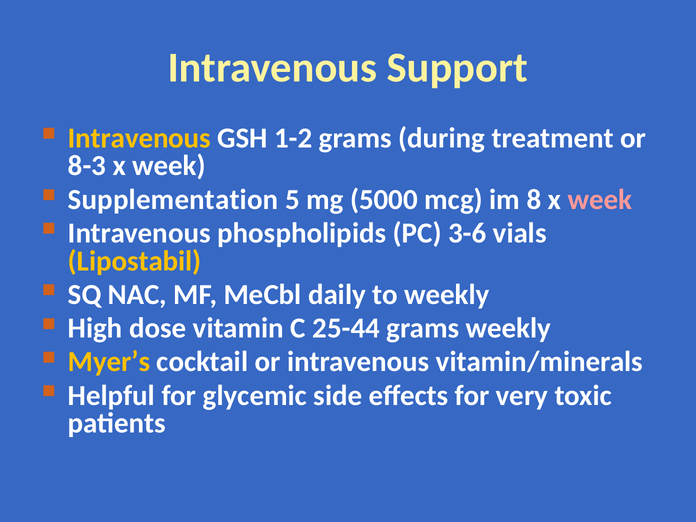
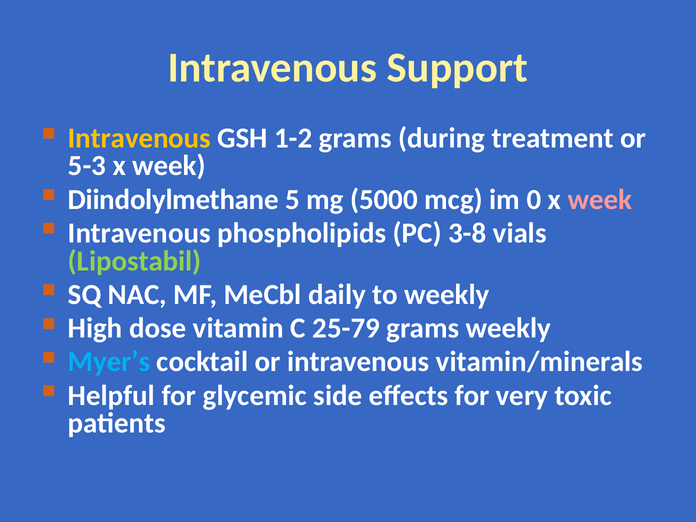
8-3: 8-3 -> 5-3 (87, 166)
Supplementation: Supplementation -> Diindolylmethane (173, 199)
8: 8 -> 0 (534, 199)
3-6: 3-6 -> 3-8 (467, 233)
Lipostabil colour: yellow -> light green (135, 261)
25-44: 25-44 -> 25-79 (346, 328)
Myer’s colour: yellow -> light blue (109, 362)
